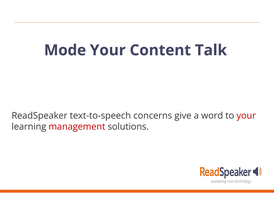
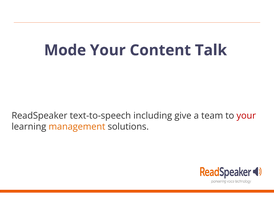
concerns: concerns -> including (153, 115)
word: word -> team (212, 115)
management colour: red -> orange (77, 126)
